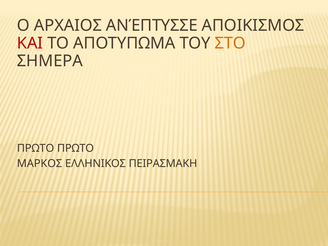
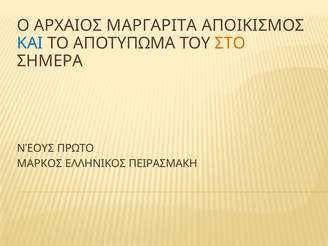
ΑΝΈΠΤΥΣΣΕ: ΑΝΈΠΤΥΣΣΕ -> ΜΑΡΓΑΡΙΤΑ (152, 25)
ΚΑΙ colour: red -> blue (30, 43)
ΠΡΩΤΟ: ΠΡΩΤΟ -> ΝΈΟΥΣ (36, 148)
